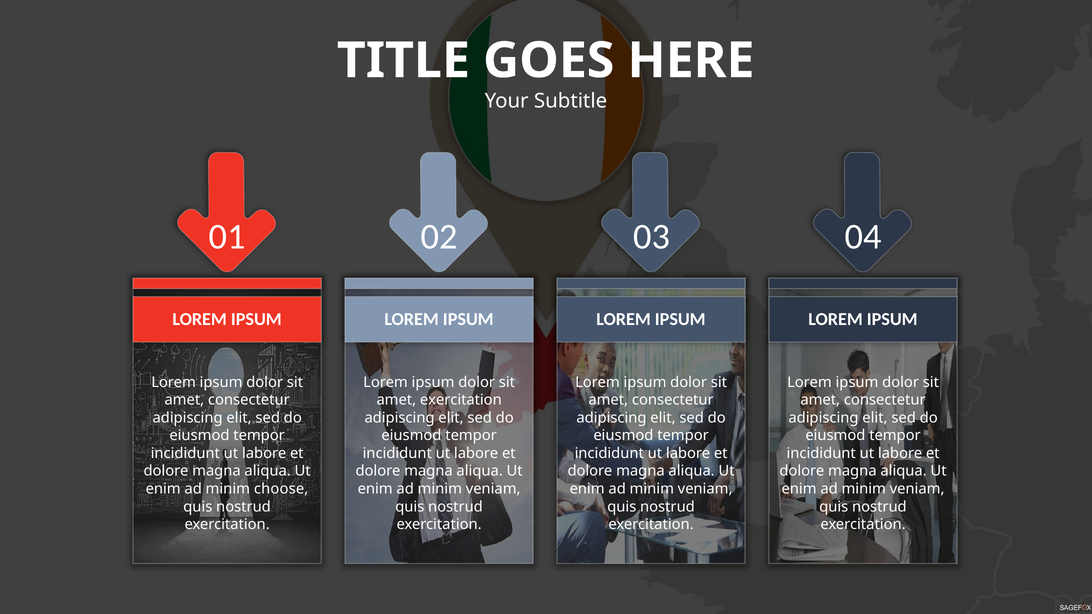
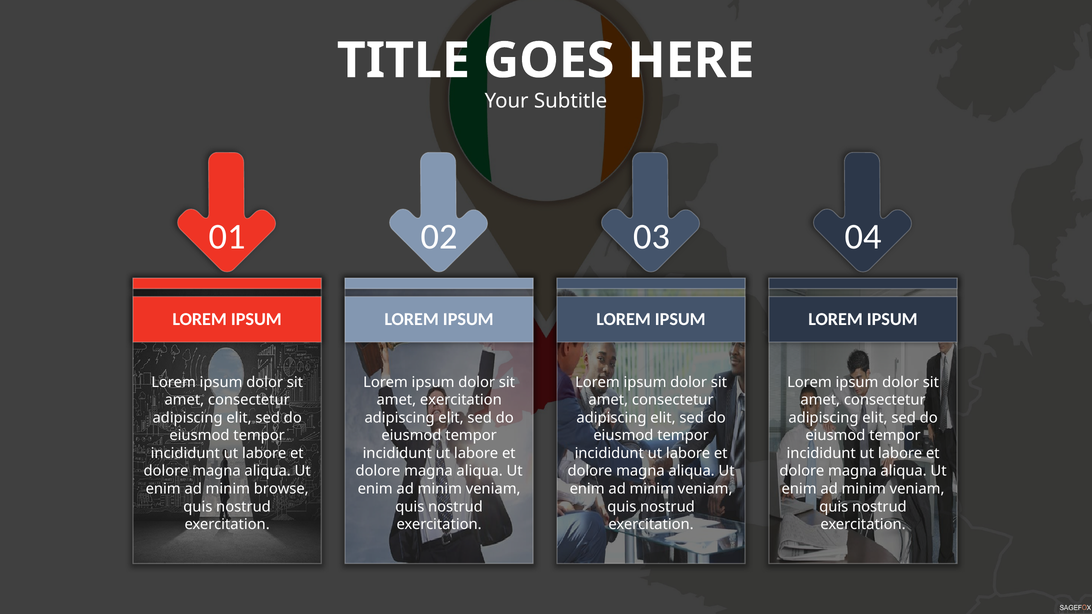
choose: choose -> browse (281, 489)
